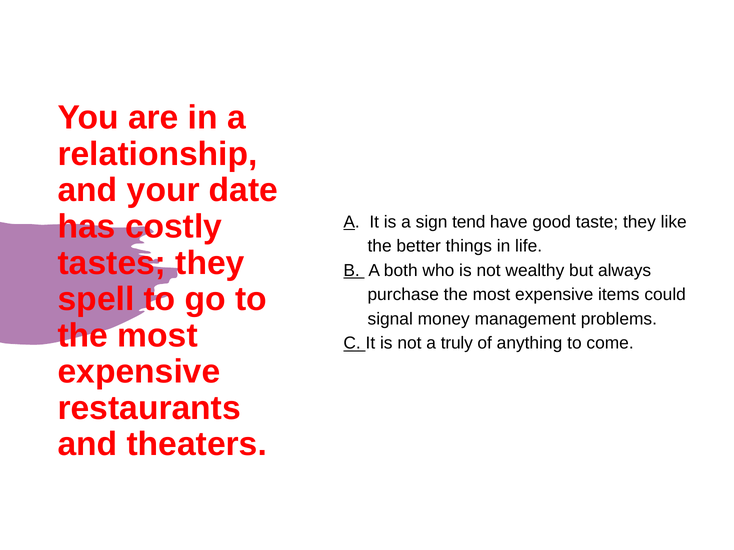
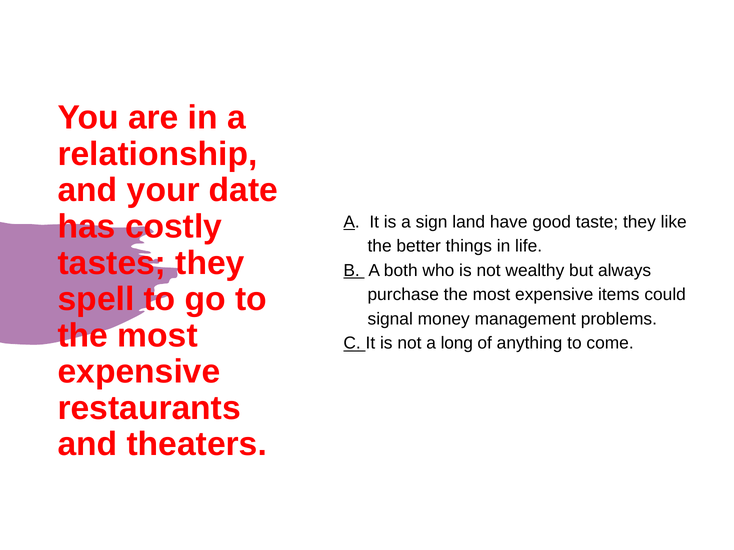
tend: tend -> land (469, 222)
truly: truly -> long (457, 344)
